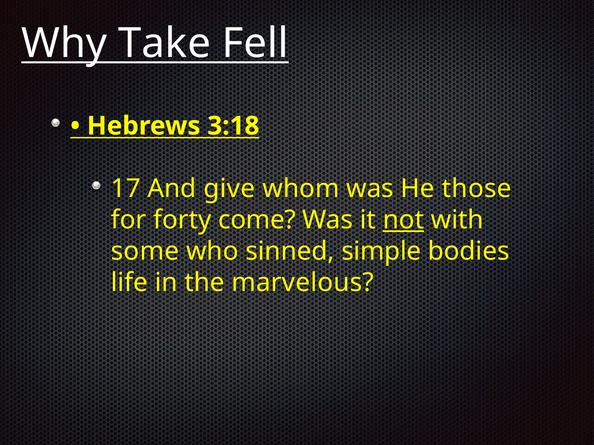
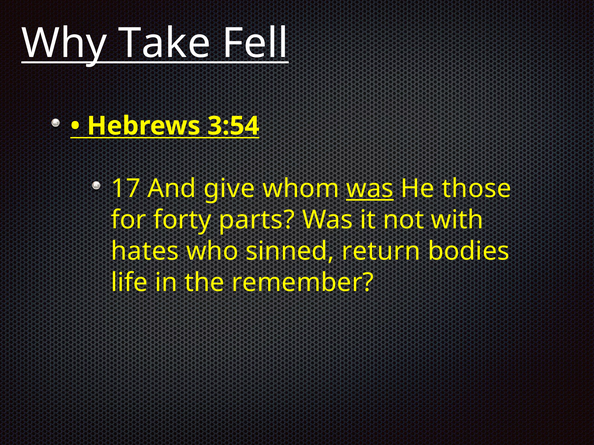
3:18: 3:18 -> 3:54 (233, 126)
was underline: none -> present (370, 189)
come: come -> parts (257, 220)
not underline: present -> none (403, 220)
some: some -> hates (145, 251)
simple: simple -> return (381, 251)
marvelous: marvelous -> remember (303, 283)
